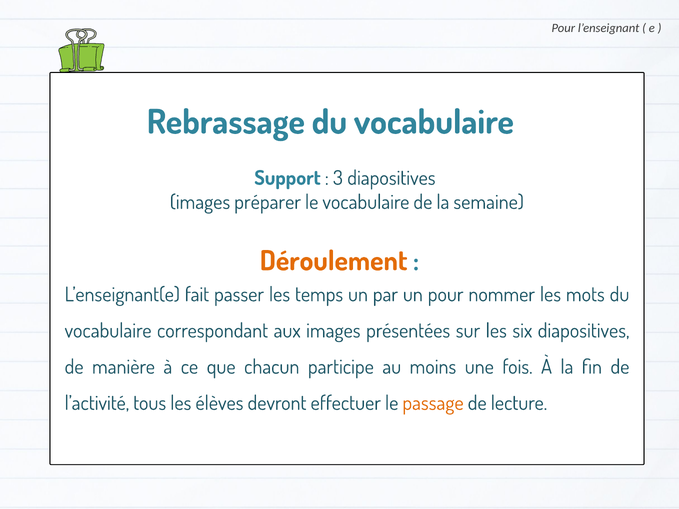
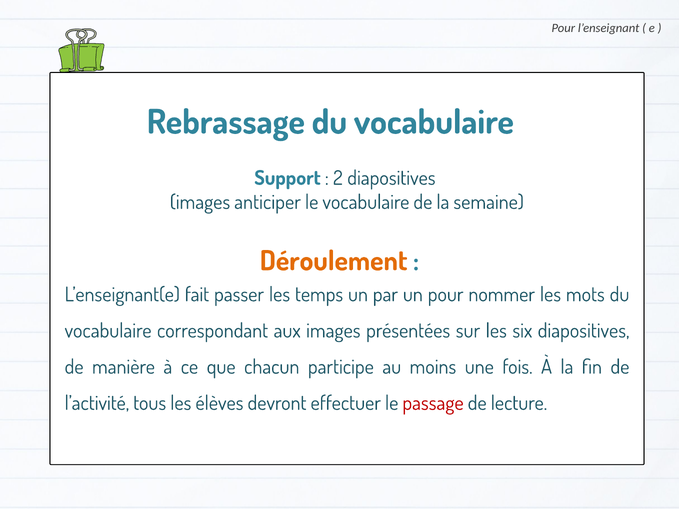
3: 3 -> 2 (338, 178)
préparer: préparer -> anticiper (268, 202)
passage colour: orange -> red (433, 403)
